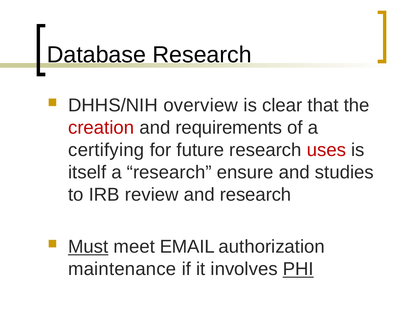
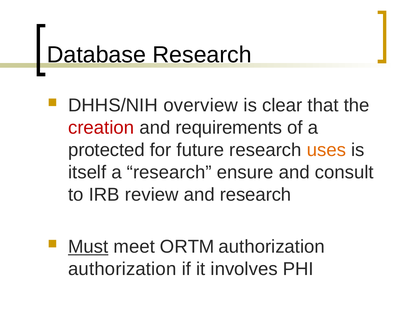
certifying: certifying -> protected (106, 150)
uses colour: red -> orange (326, 150)
studies: studies -> consult (344, 172)
EMAIL: EMAIL -> ORTM (187, 246)
maintenance: maintenance -> authorization (122, 269)
PHI underline: present -> none (298, 269)
